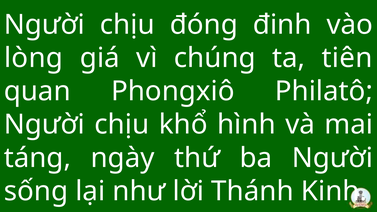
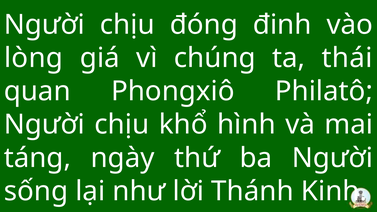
tiên: tiên -> thái (347, 58)
